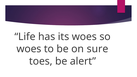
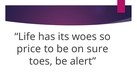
woes: woes -> price (29, 49)
